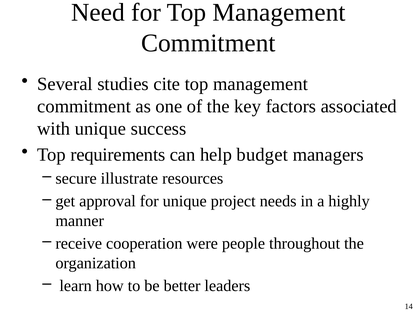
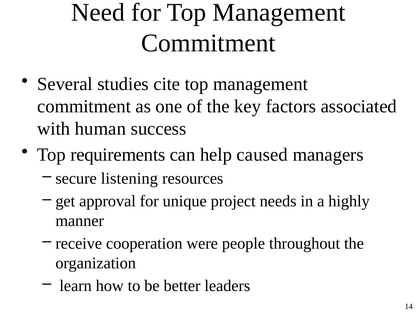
with unique: unique -> human (100, 128)
budget: budget -> caused (262, 154)
illustrate: illustrate -> listening (129, 178)
